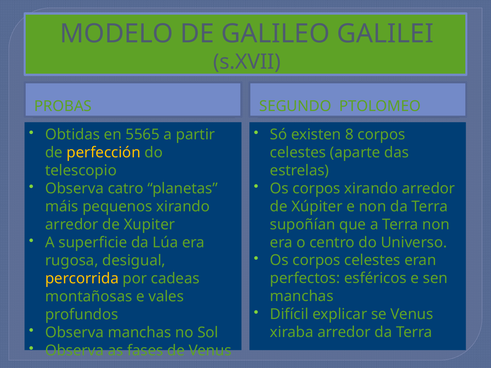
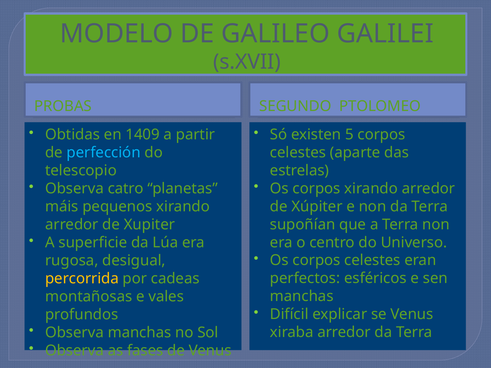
5565: 5565 -> 1409 (143, 135)
8: 8 -> 5 (349, 135)
perfección colour: yellow -> light blue (104, 153)
